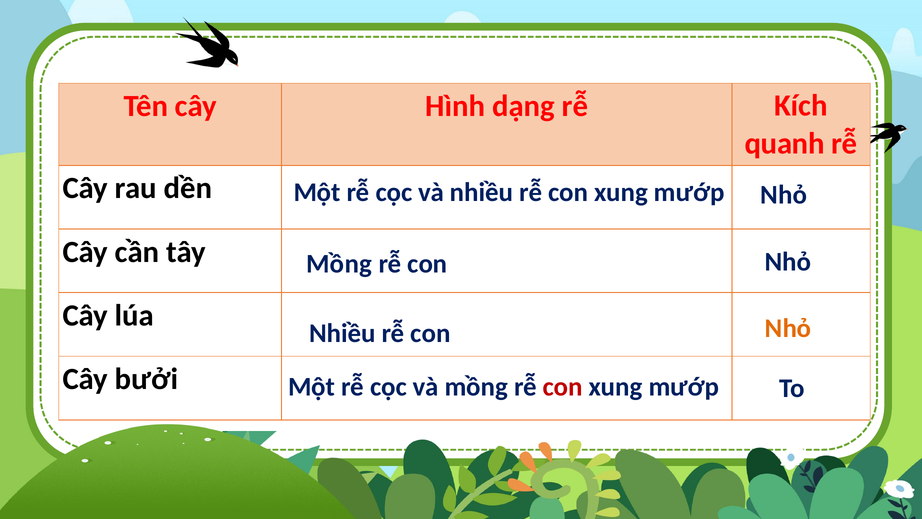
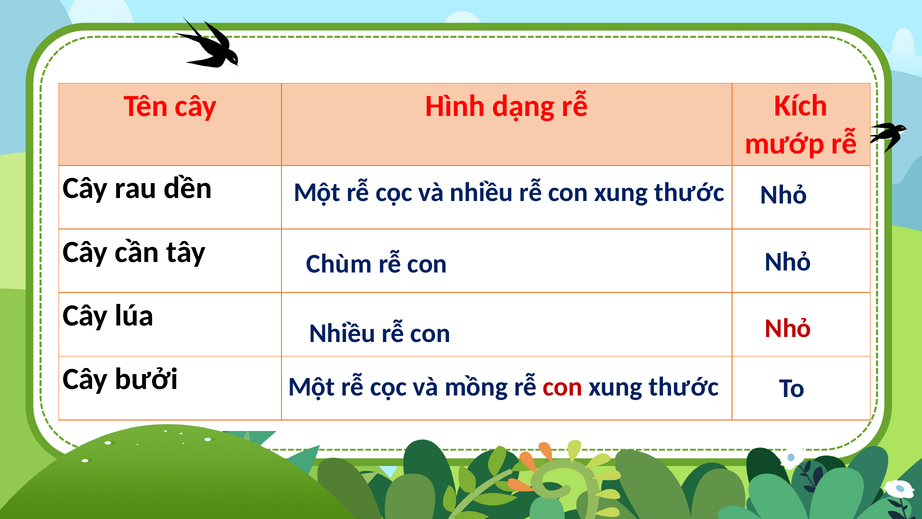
quanh: quanh -> mướp (785, 143)
mướp: mướp -> thước (689, 192)
Mồng: Mồng -> Chùm (339, 264)
Nhỏ colour: orange -> red (788, 328)
mướp: mướp -> thước (684, 387)
